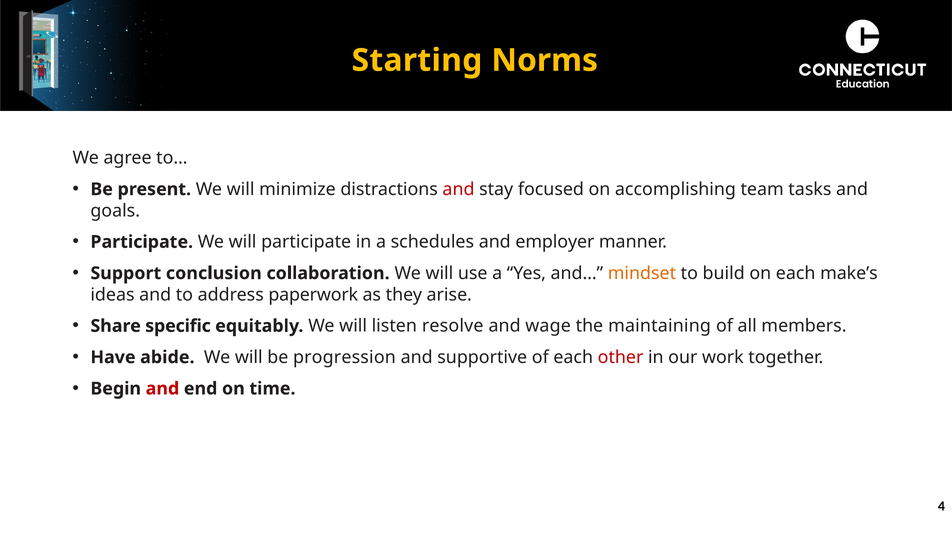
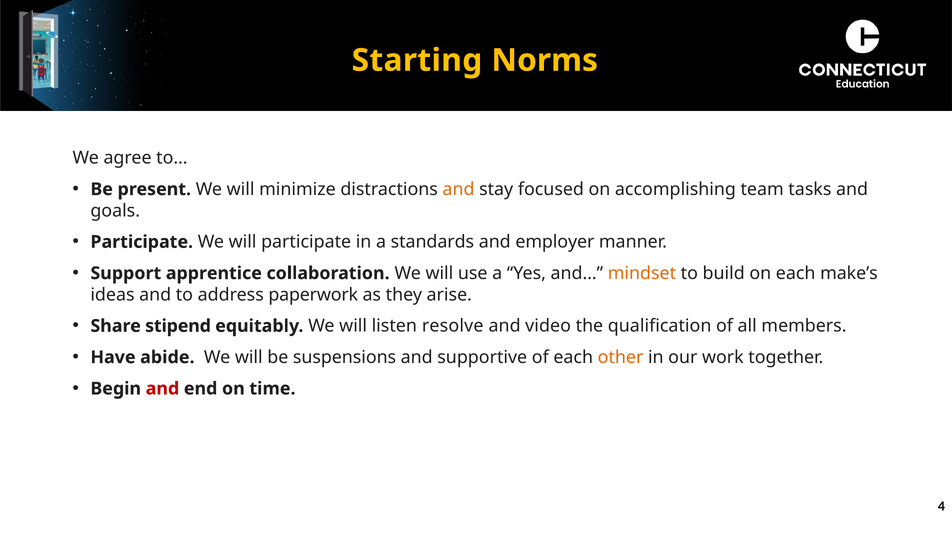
and colour: red -> orange (459, 189)
schedules: schedules -> standards (432, 242)
conclusion: conclusion -> apprentice (214, 274)
specific: specific -> stipend (178, 326)
wage: wage -> video (548, 326)
maintaining: maintaining -> qualification (660, 326)
progression: progression -> suspensions (345, 358)
other colour: red -> orange (621, 358)
